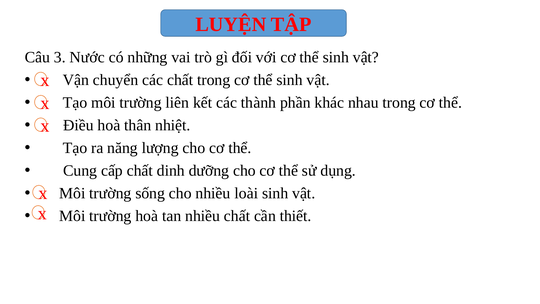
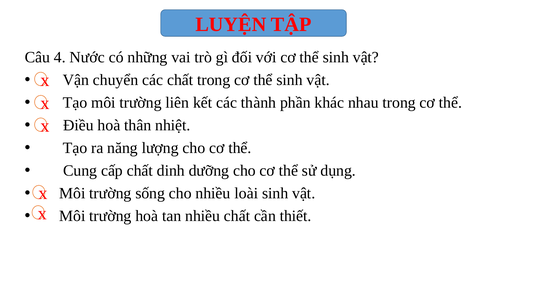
3: 3 -> 4 (60, 57)
